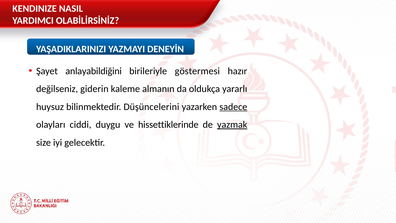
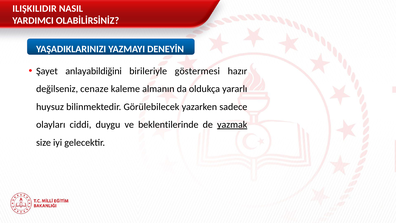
KENDINIZE: KENDINIZE -> ILIŞKILIDIR (35, 9)
giderin: giderin -> cenaze (94, 89)
Düşüncelerini: Düşüncelerini -> Görülebilecek (151, 107)
sadece underline: present -> none (233, 107)
hissettiklerinde: hissettiklerinde -> beklentilerinde (168, 125)
